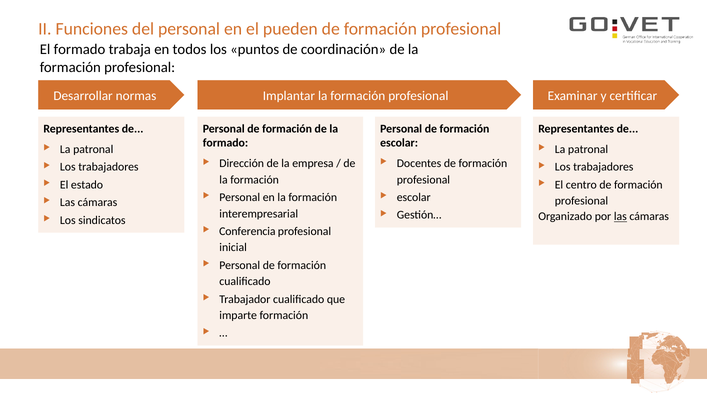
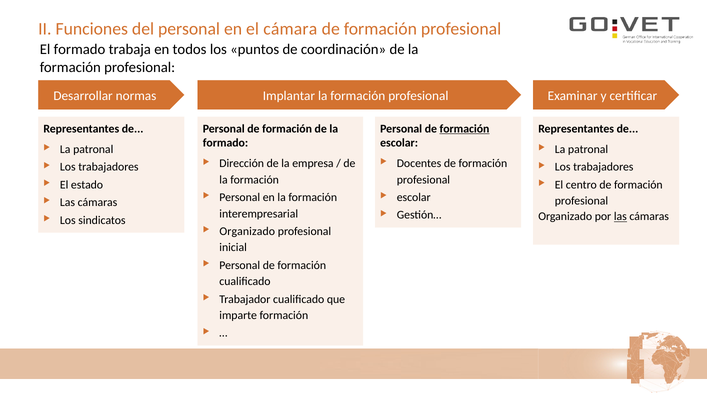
pueden: pueden -> cámara (290, 29)
formación underline: none -> present (465, 129)
Conferencia: Conferencia -> Organizado (247, 231)
